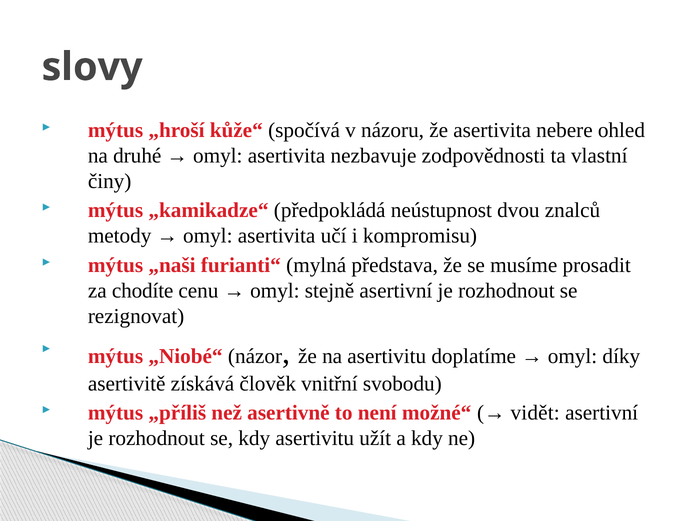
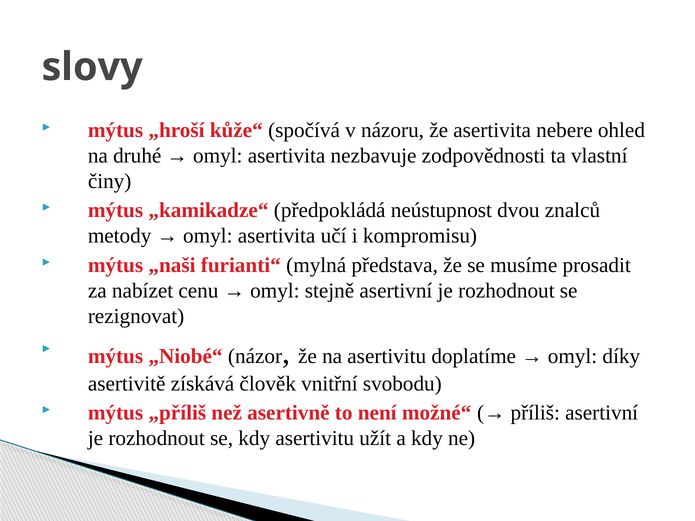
chodíte: chodíte -> nabízet (143, 291)
vidět: vidět -> příliš (535, 413)
